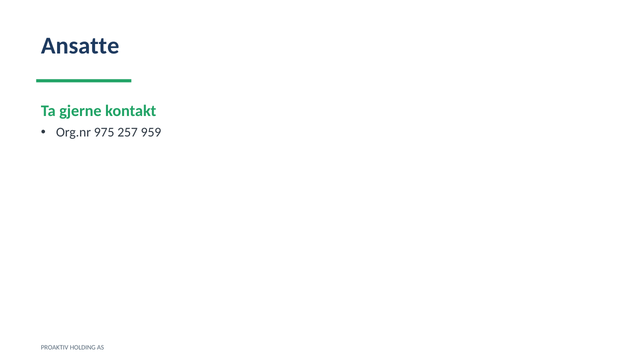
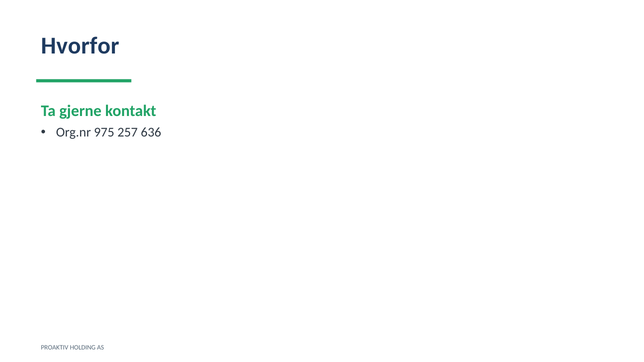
Ansatte: Ansatte -> Hvorfor (80, 46)
959: 959 -> 636 (151, 132)
